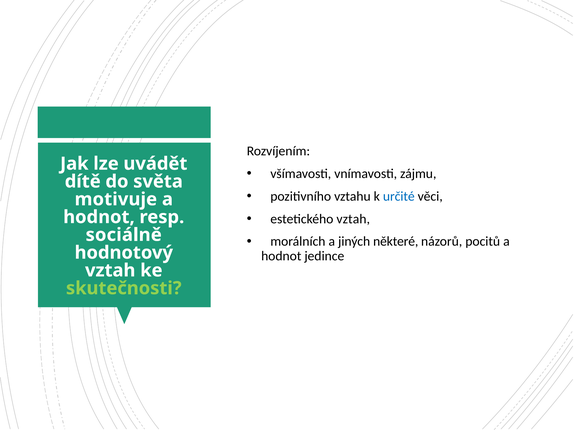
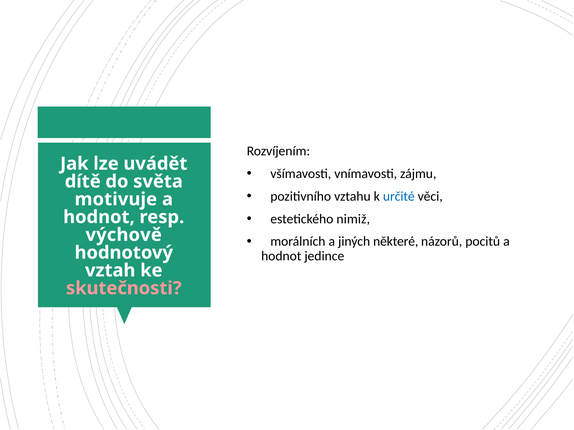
estetického vztah: vztah -> nimiž (353, 219)
sociálně: sociálně -> výchově (124, 235)
skutečnosti colour: light green -> pink (124, 289)
